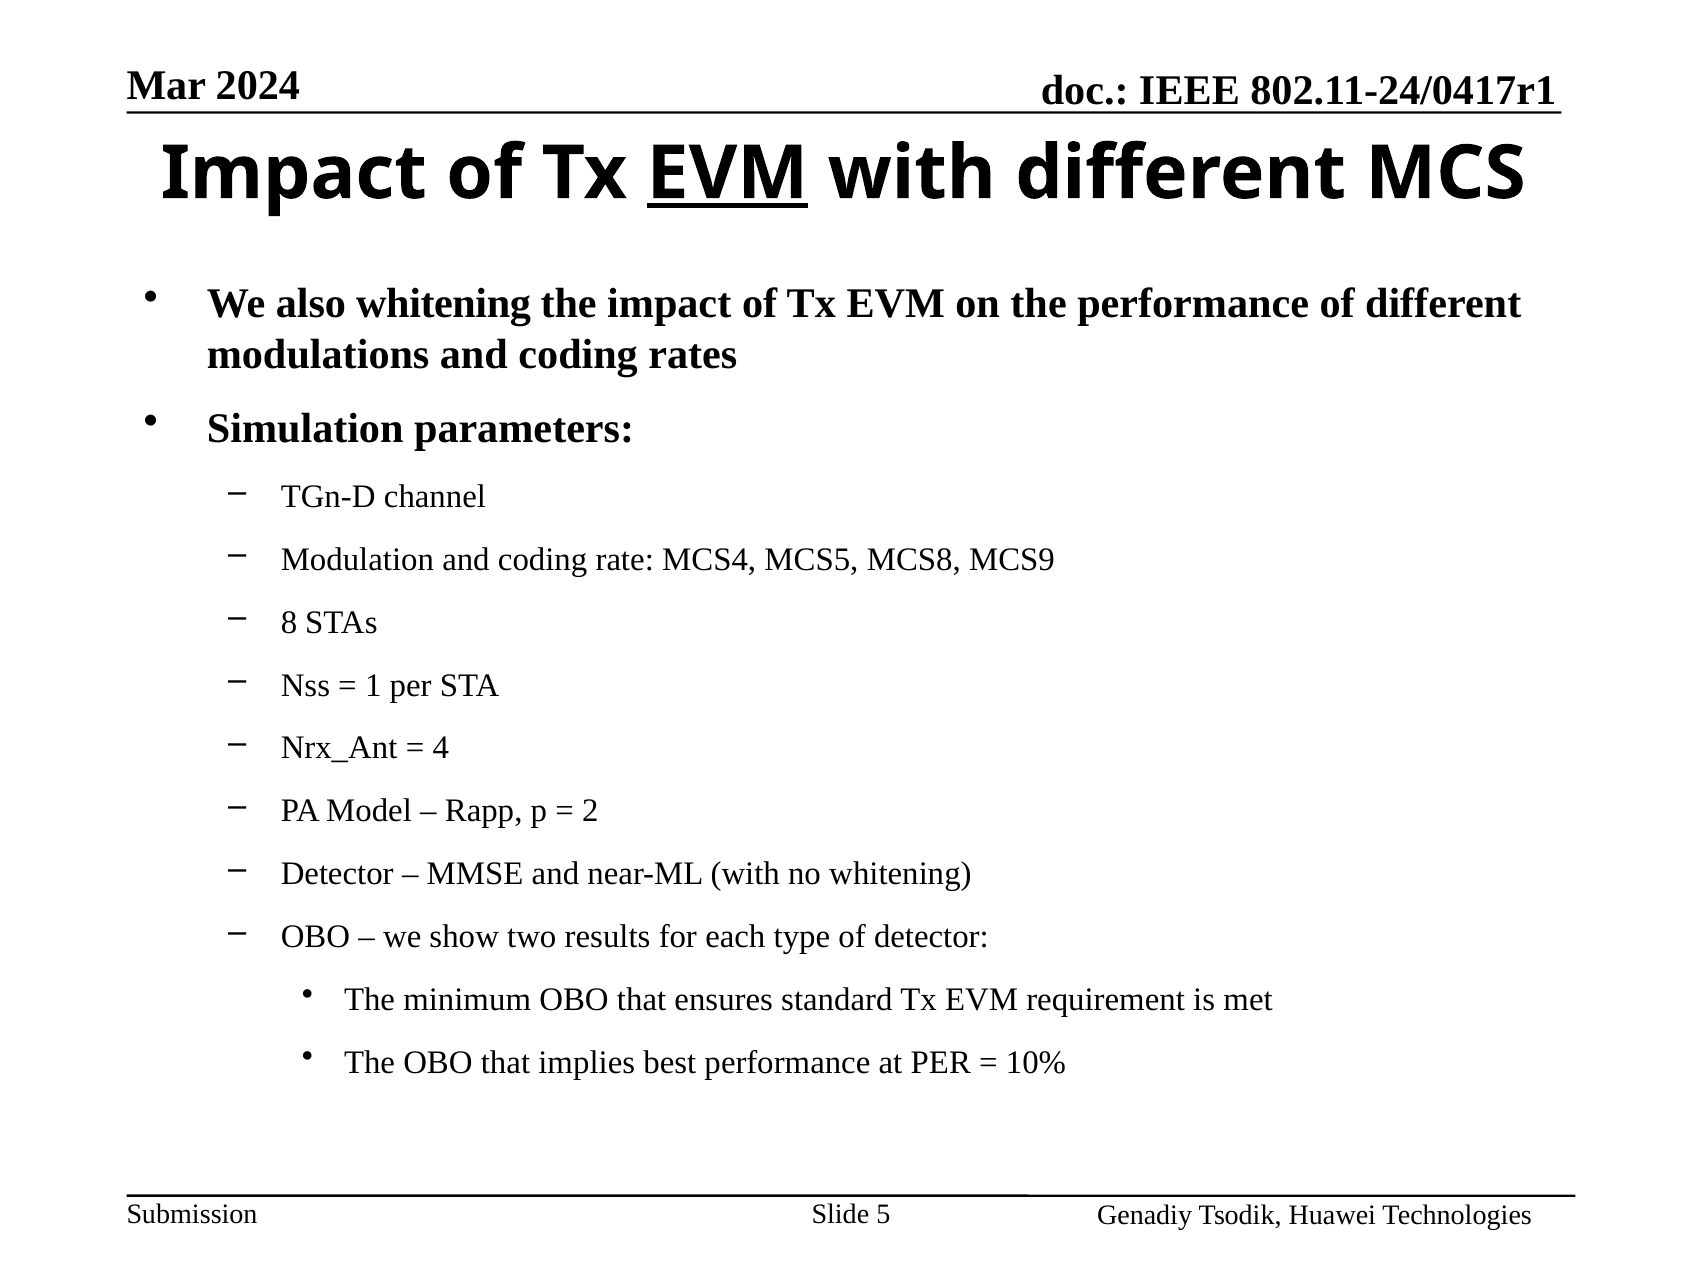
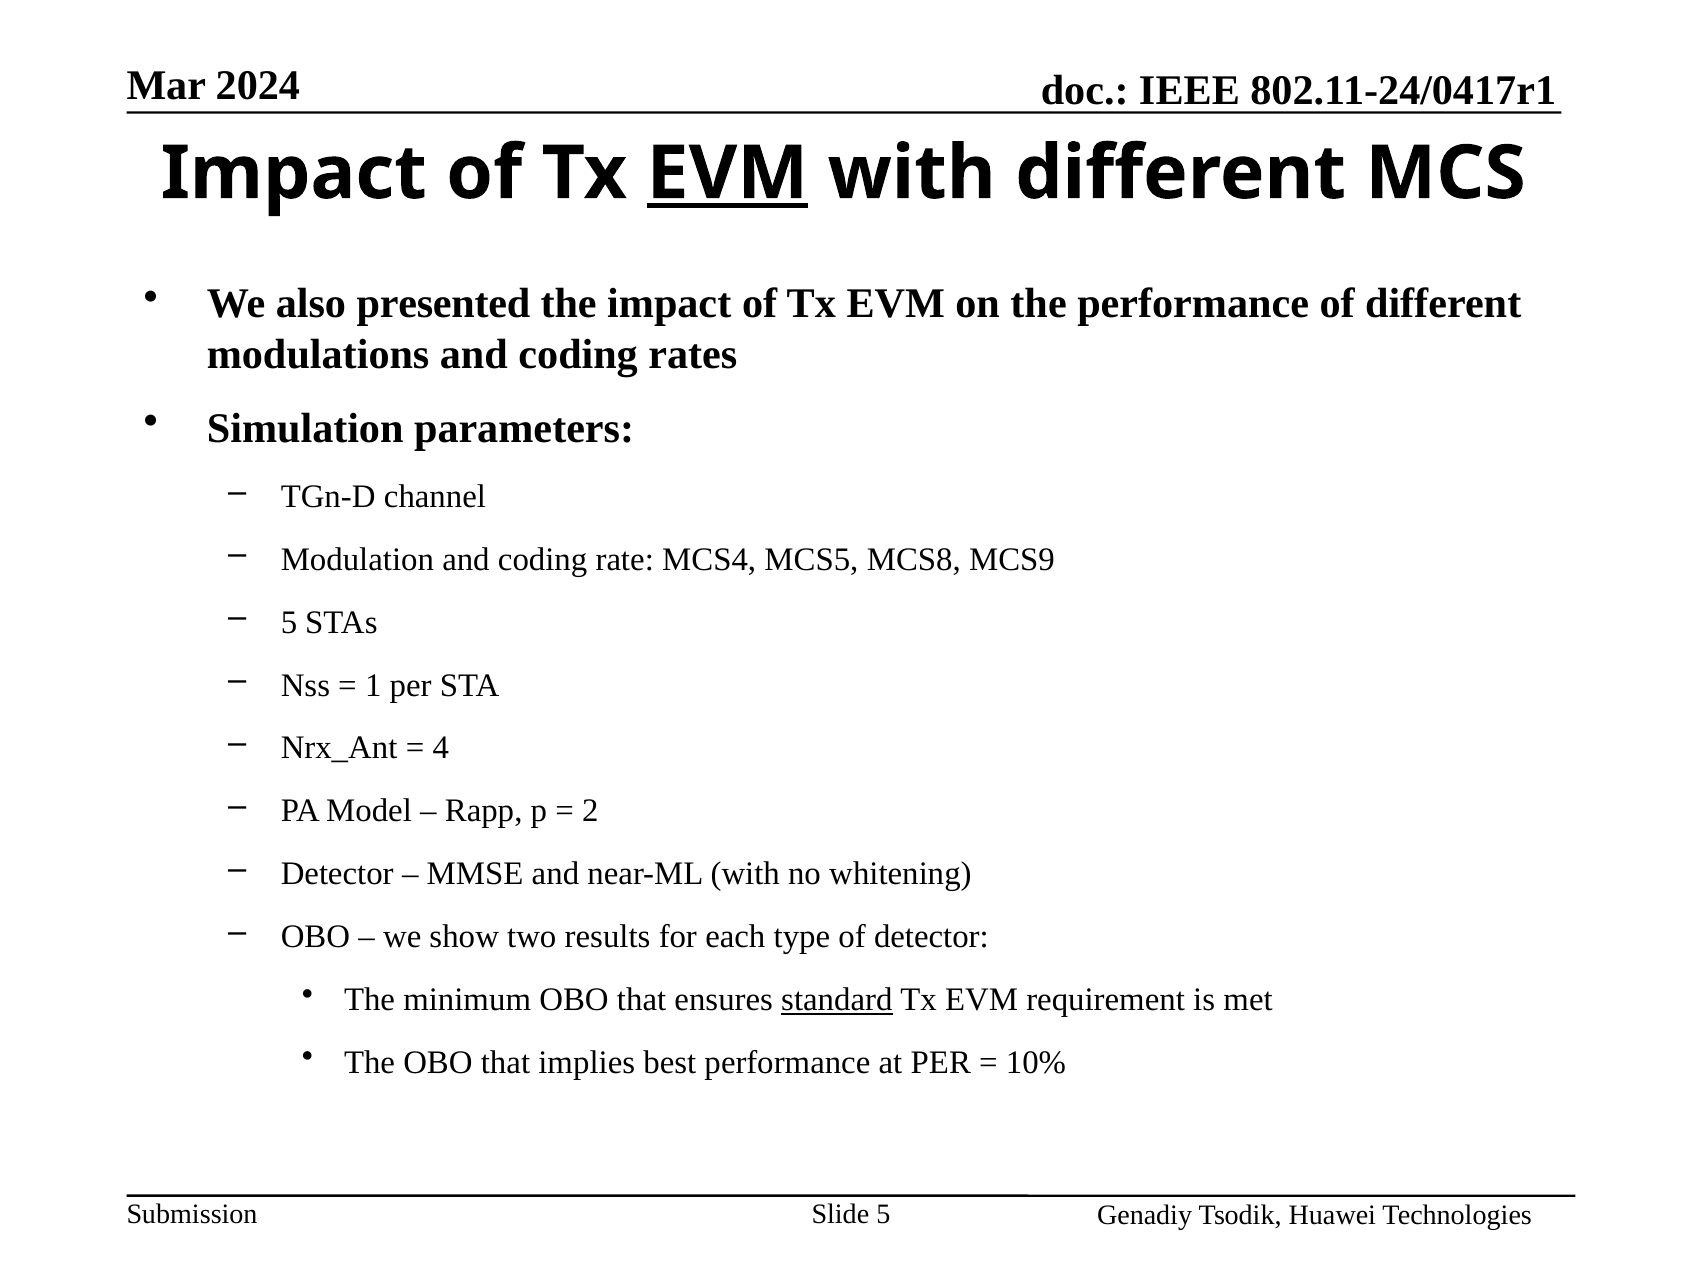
also whitening: whitening -> presented (443, 304)
8: 8 -> 5 (289, 622)
standard underline: none -> present (837, 1000)
